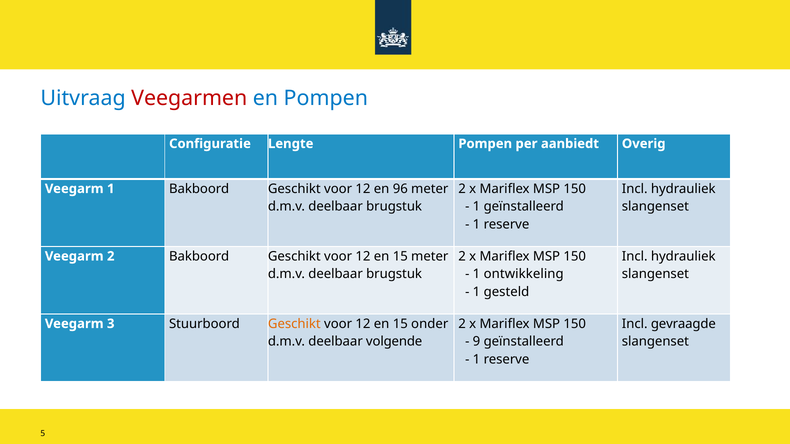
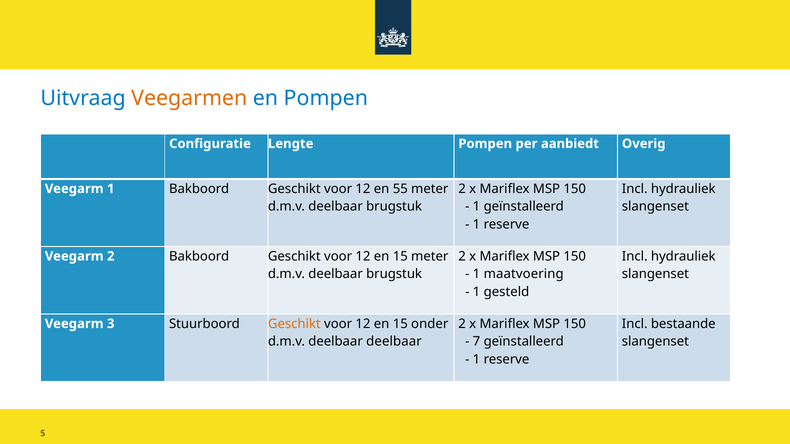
Veegarmen colour: red -> orange (189, 98)
96: 96 -> 55 (400, 189)
ontwikkeling: ontwikkeling -> maatvoering (524, 274)
gevraagde: gevraagde -> bestaande (683, 324)
deelbaar volgende: volgende -> deelbaar (394, 342)
9: 9 -> 7 (476, 342)
